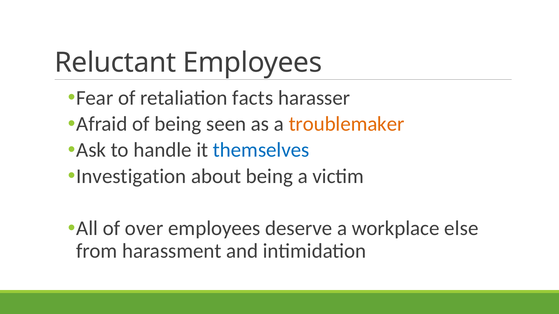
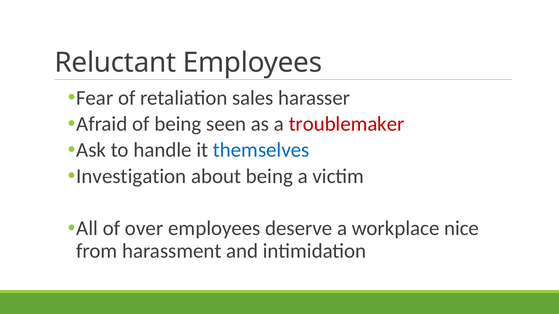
facts: facts -> sales (253, 98)
troublemaker colour: orange -> red (347, 124)
else: else -> nice (462, 229)
